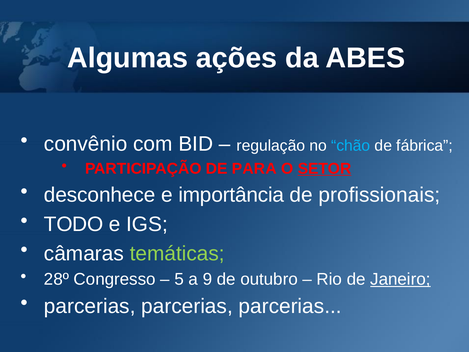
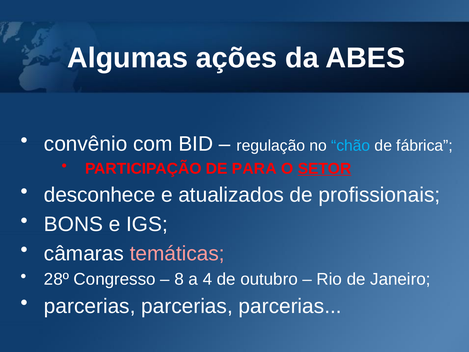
importância: importância -> atualizados (231, 195)
TODO: TODO -> BONS (73, 224)
temáticas colour: light green -> pink (177, 253)
5: 5 -> 8 (179, 279)
9: 9 -> 4 (207, 279)
Janeiro underline: present -> none (400, 279)
